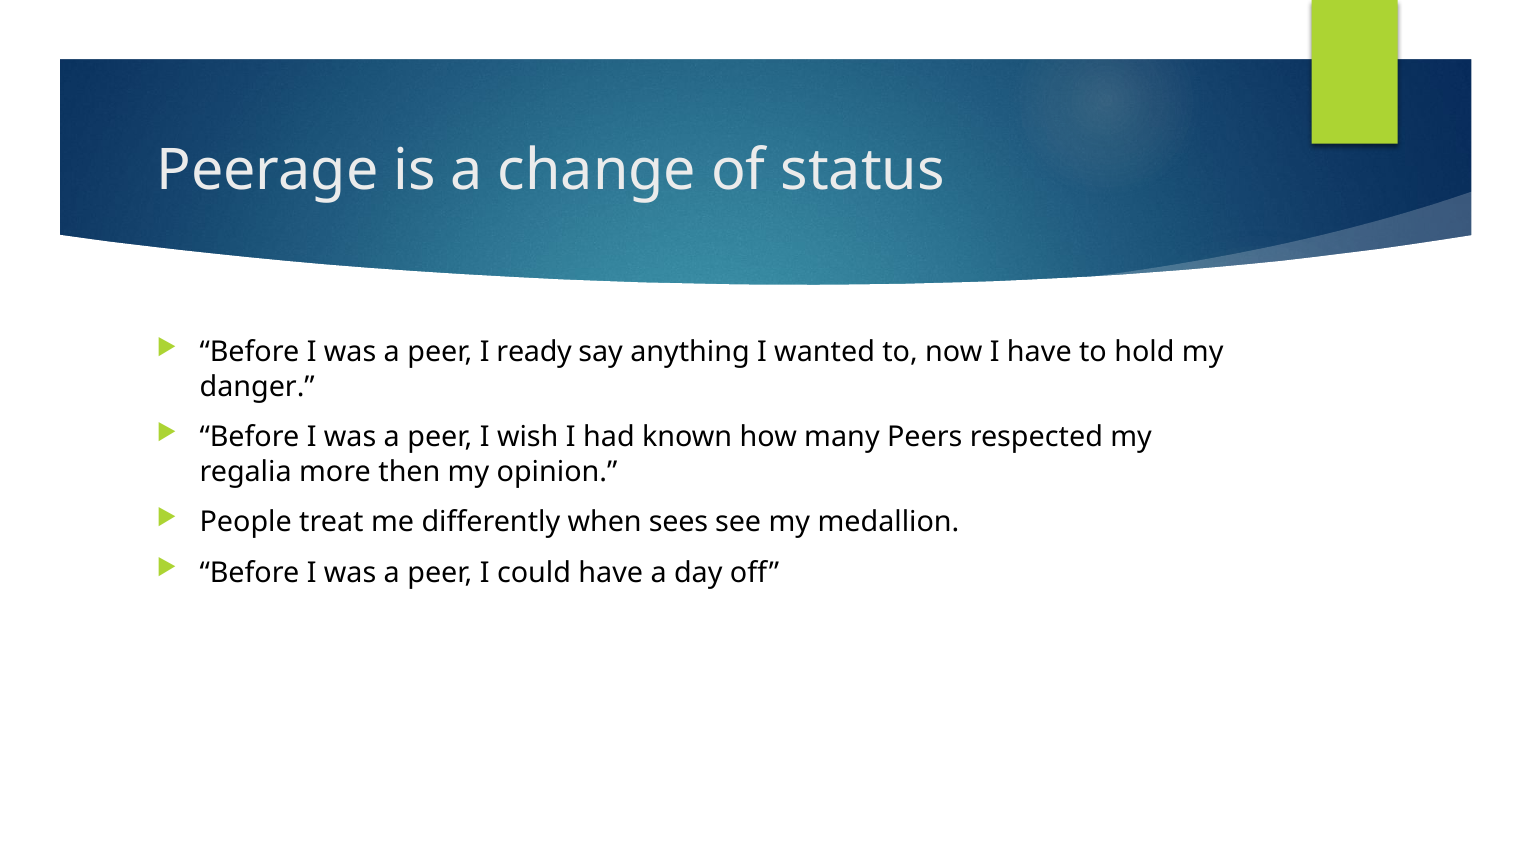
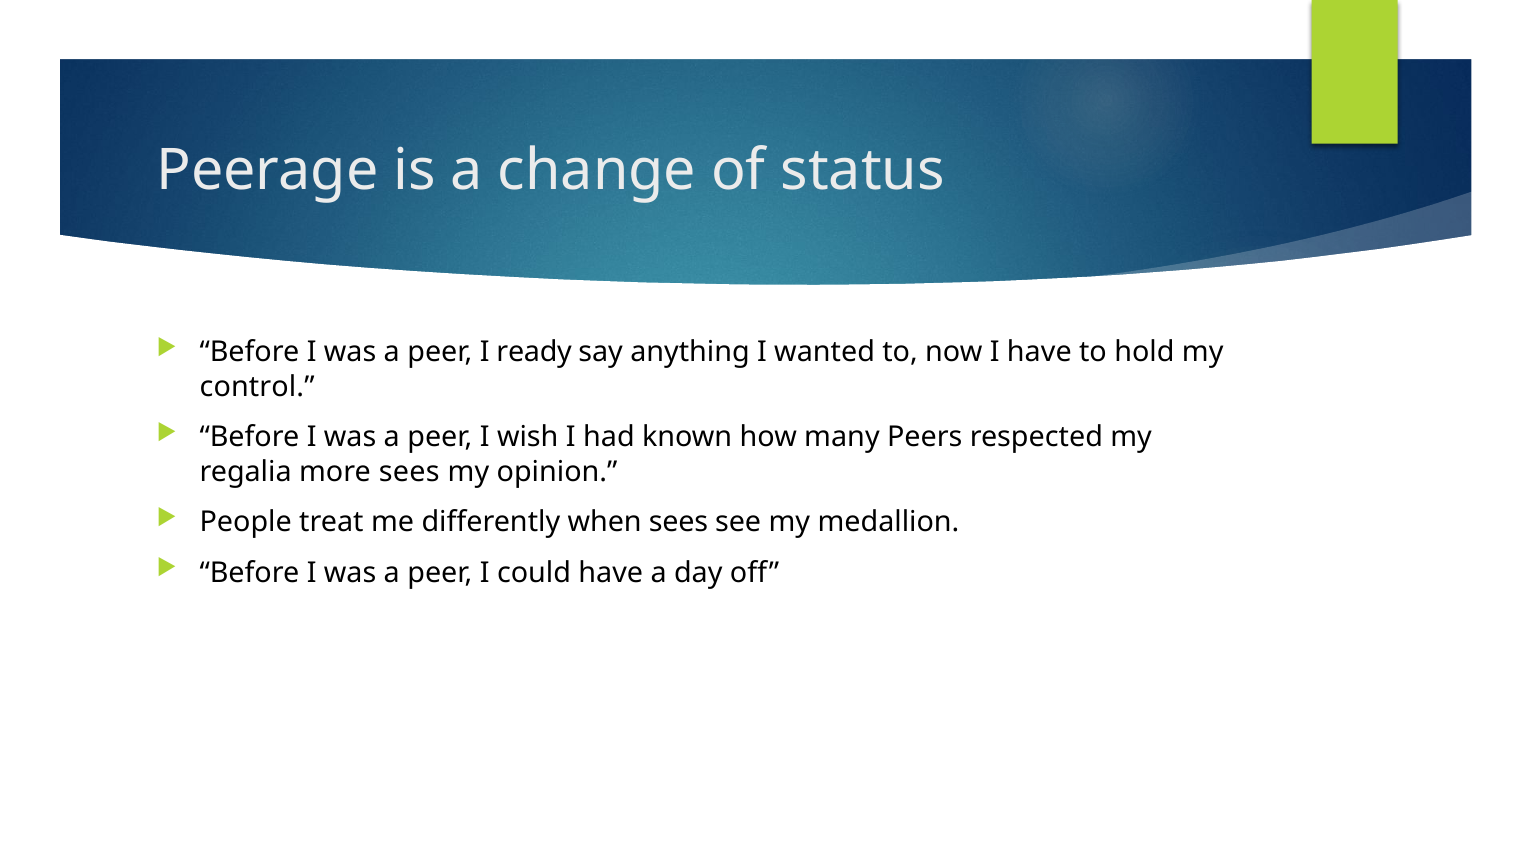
danger: danger -> control (257, 387)
more then: then -> sees (409, 472)
